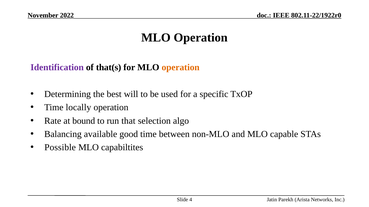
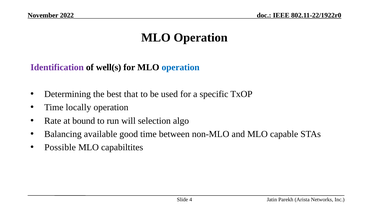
that(s: that(s -> well(s (109, 68)
operation colour: orange -> blue (181, 68)
will: will -> that (131, 94)
that: that -> will (128, 121)
